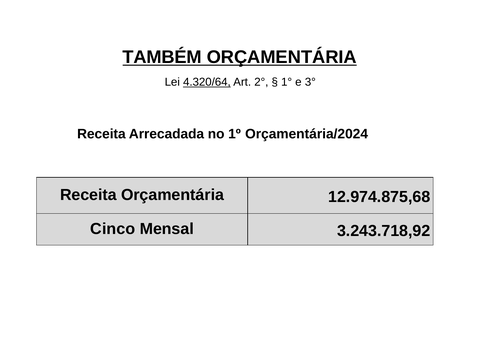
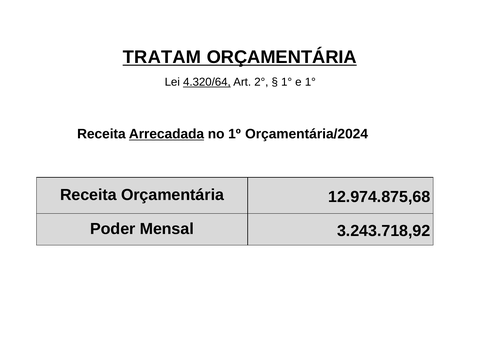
TAMBÉM: TAMBÉM -> TRATAM (162, 57)
e 3°: 3° -> 1° (310, 82)
Arrecadada underline: none -> present (166, 134)
Cinco: Cinco -> Poder (113, 229)
